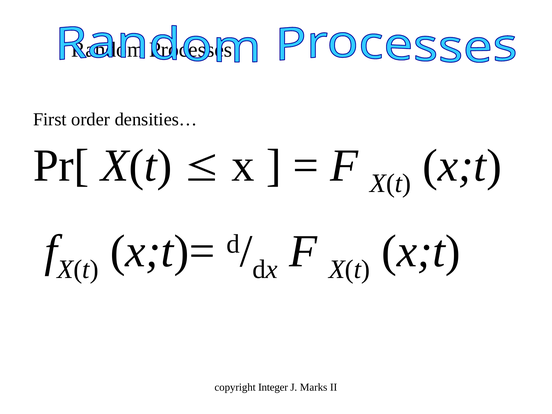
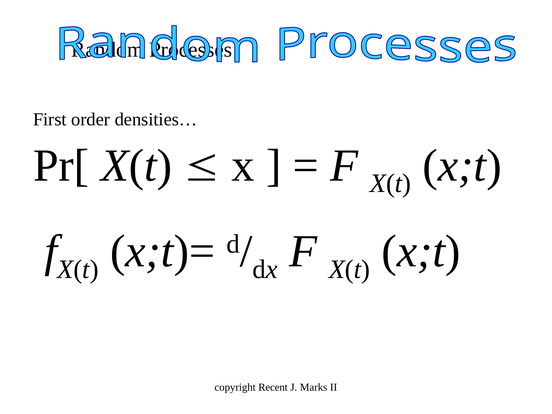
Integer: Integer -> Recent (273, 387)
